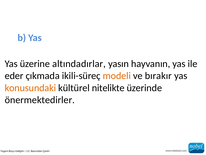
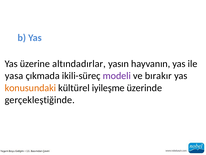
eder: eder -> yasa (14, 76)
modeli colour: orange -> purple (117, 76)
nitelikte: nitelikte -> iyileşme (108, 88)
önermektedirler: önermektedirler -> gerçekleştiğinde (40, 100)
